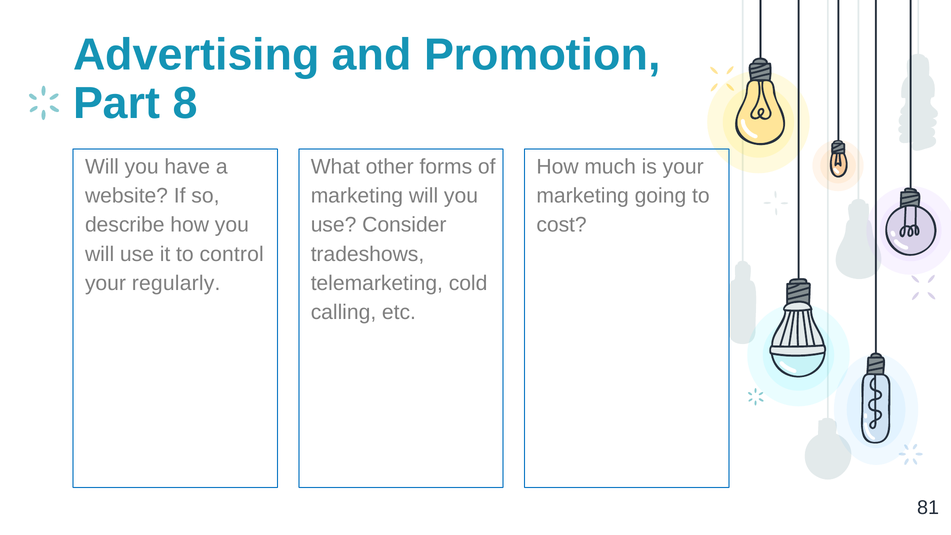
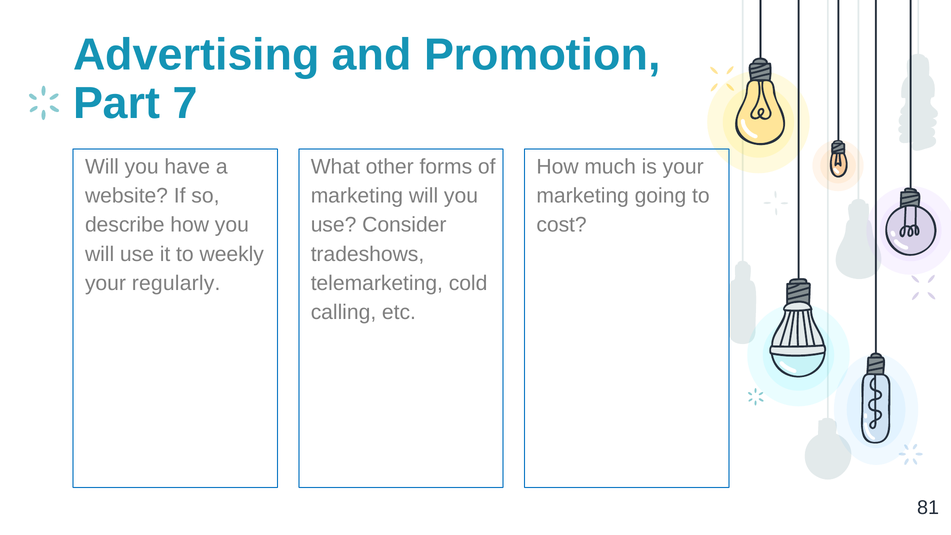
8: 8 -> 7 (185, 104)
control: control -> weekly (232, 254)
